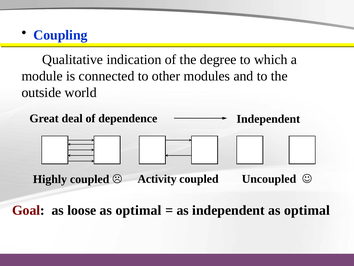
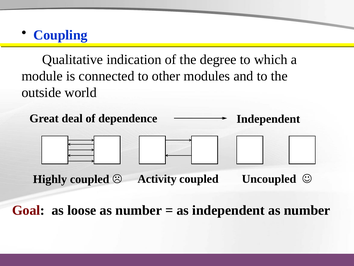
loose as optimal: optimal -> number (139, 210)
independent as optimal: optimal -> number (307, 210)
